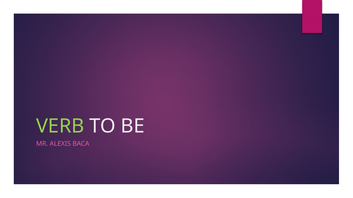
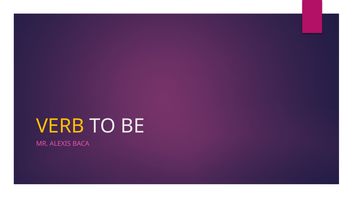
VERB colour: light green -> yellow (60, 126)
